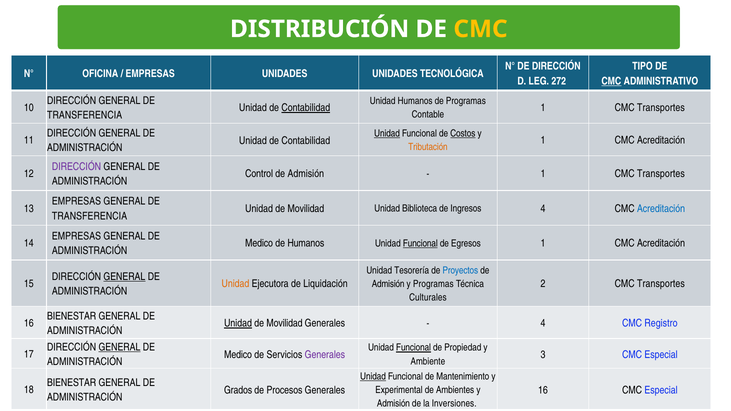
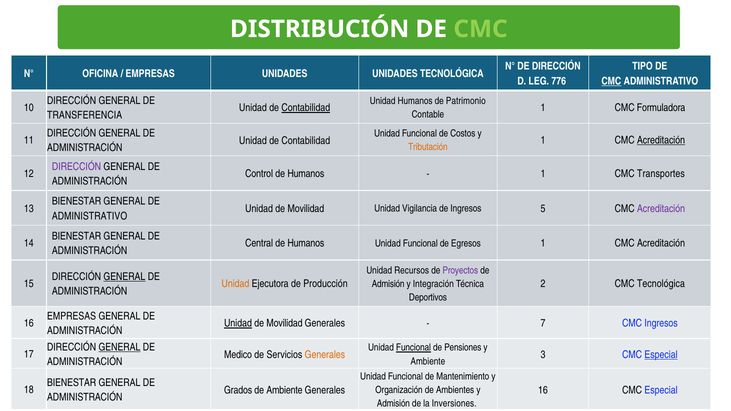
CMC colour: yellow -> light green (481, 29)
272: 272 -> 776 (559, 81)
de Programas: Programas -> Patrimonio (466, 101)
Transportes: Transportes -> Formuladora (661, 108)
Unidad underline: present -> none (387, 134)
Costos underline: present -> none (463, 134)
Acreditación underline: none -> present (661, 140)
Admisión: Admisión -> Humanos (306, 174)
EMPRESAS: EMPRESAS -> BIENESTAR (77, 201)
Biblioteca: Biblioteca -> Vigilancia (420, 209)
Ingresos 4: 4 -> 5 (543, 209)
Acreditación colour: blue -> purple (661, 209)
TRANSFERENCIA: TRANSFERENCIA -> ADMINISTRATIVO (90, 216)
EMPRESAS: EMPRESAS -> BIENESTAR (77, 236)
Medico: Medico -> Central (259, 244)
Funcional underline: present -> none (420, 244)
Tesorería: Tesorería -> Recursos (412, 270)
Proyectos colour: blue -> purple (460, 270)
Liquidación: Liquidación -> Producción (325, 284)
2 CMC Transportes: Transportes -> Tecnológica (661, 284)
y Programas: Programas -> Integración (433, 284)
Culturales: Culturales -> Deportivos (428, 297)
BIENESTAR: BIENESTAR -> EMPRESAS (72, 316)
4: 4 -> 7 (543, 324)
CMC Registro: Registro -> Ingresos (661, 324)
Propiedad: Propiedad -> Pensiones (463, 348)
Generales colour: purple -> orange (325, 355)
Especial underline: none -> present (661, 355)
Unidad underline: present -> none (373, 377)
de Procesos: Procesos -> Ambiente (285, 390)
Experimental: Experimental -> Organización (399, 390)
